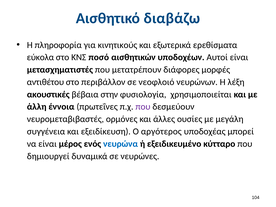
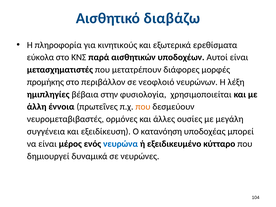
ποσό: ποσό -> παρά (99, 57)
αντιθέτου: αντιθέτου -> προμήκης (45, 82)
ακουστικές: ακουστικές -> ημιπληγίες (48, 94)
που colour: purple -> orange (143, 107)
αργότερος: αργότερος -> κατανόηση (161, 131)
